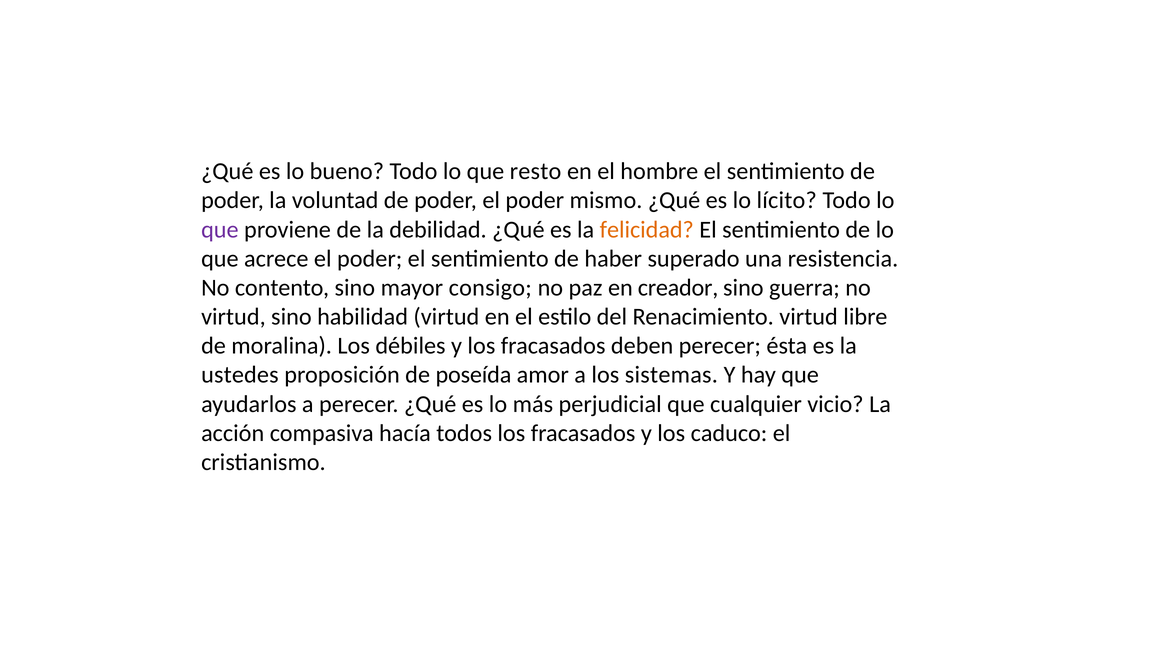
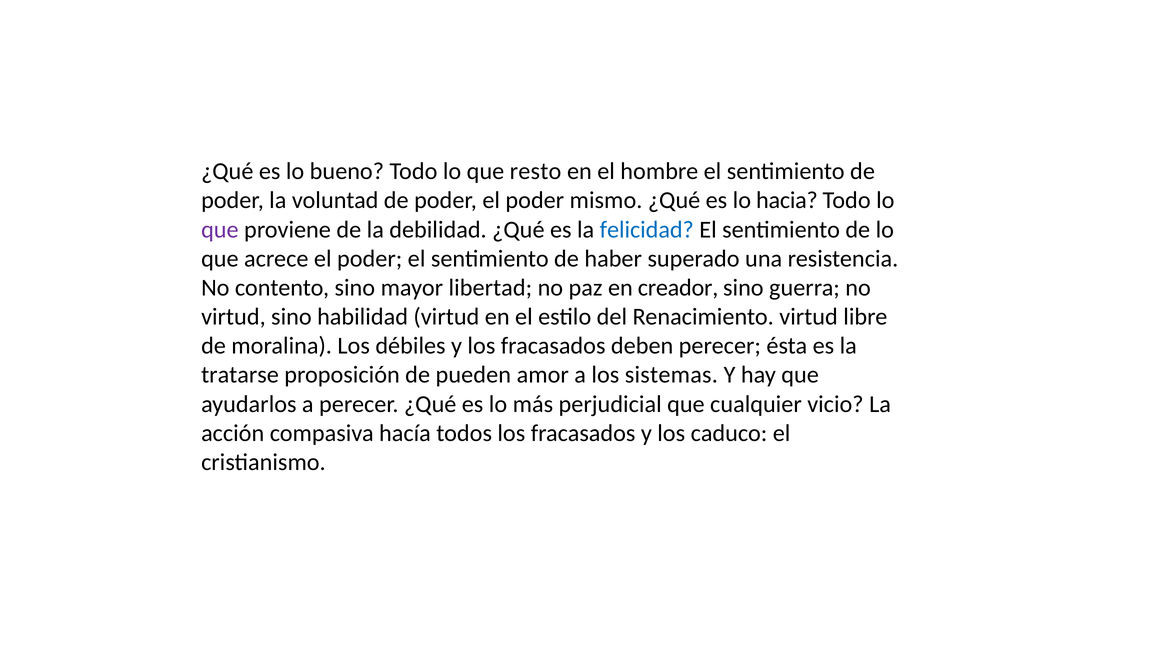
lícito: lícito -> hacia (787, 200)
felicidad colour: orange -> blue (647, 229)
consigo: consigo -> libertad (490, 288)
ustedes: ustedes -> tratarse (240, 375)
poseída: poseída -> pueden (473, 375)
